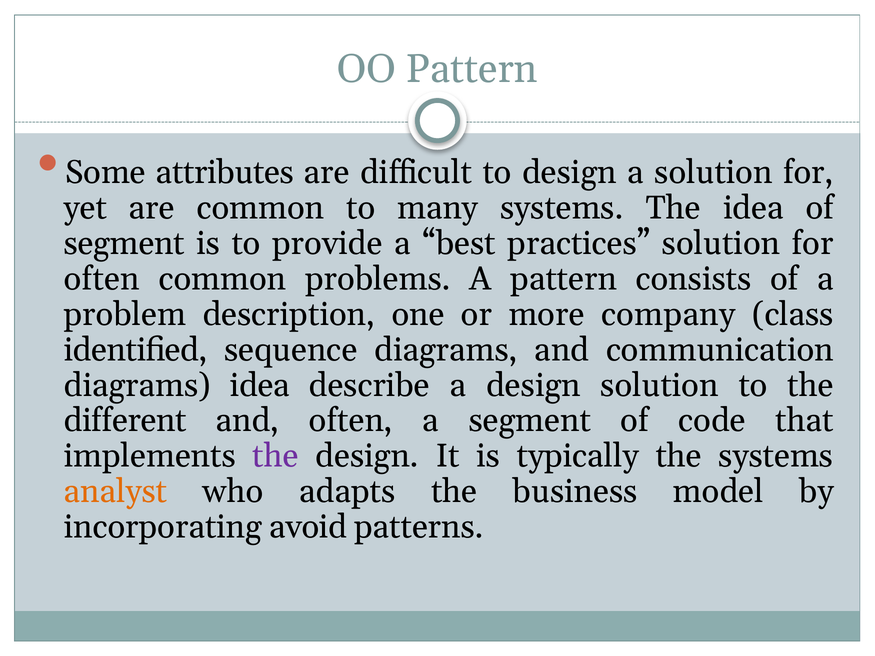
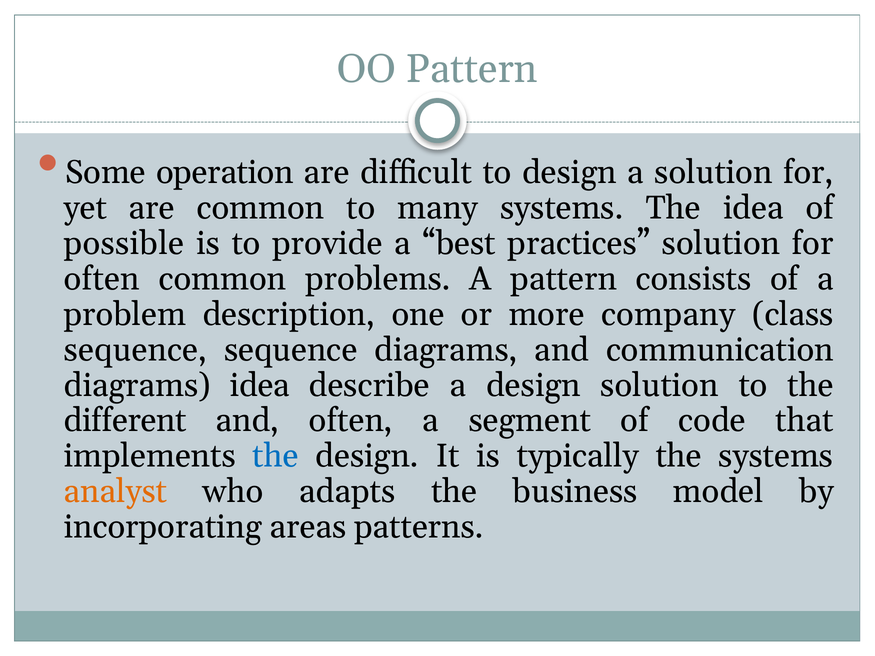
attributes: attributes -> operation (225, 172)
segment: segment -> possible (124, 243)
identiﬁed: identiﬁed -> sequence (135, 350)
the colour: purple -> blue (276, 456)
avoid: avoid -> areas (308, 527)
